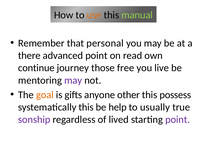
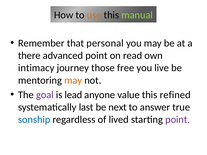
continue: continue -> intimacy (36, 68)
may colour: purple -> orange (73, 80)
goal colour: orange -> purple (45, 95)
gifts: gifts -> lead (73, 95)
other: other -> value (129, 95)
possess: possess -> refined (175, 95)
systematically this: this -> last (86, 107)
help: help -> next (118, 107)
usually: usually -> answer (155, 107)
sonship colour: purple -> blue (34, 120)
